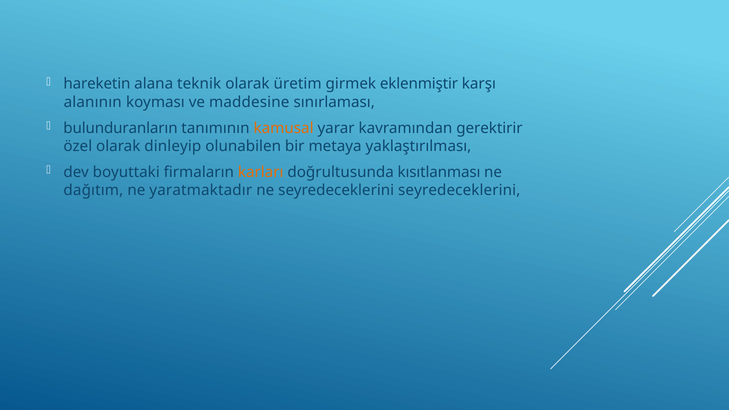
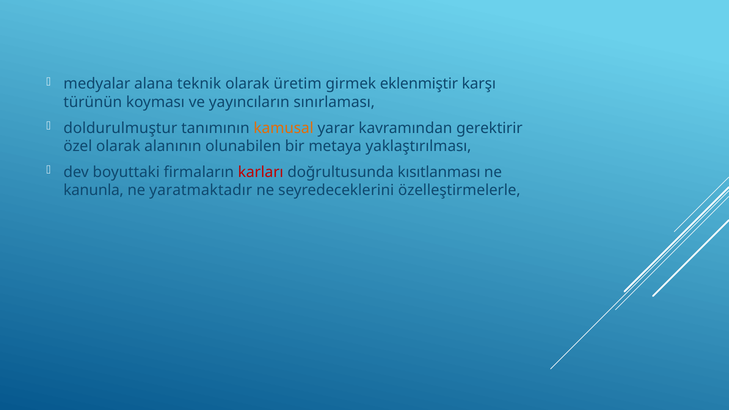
hareketin: hareketin -> medyalar (97, 84)
alanının: alanının -> türünün (93, 102)
maddesine: maddesine -> yayıncıların (249, 102)
bulunduranların: bulunduranların -> doldurulmuştur (120, 128)
dinleyip: dinleyip -> alanının (173, 146)
karları colour: orange -> red (261, 172)
dağıtım: dağıtım -> kanunla (94, 190)
seyredeceklerini seyredeceklerini: seyredeceklerini -> özelleştirmelerle (459, 190)
